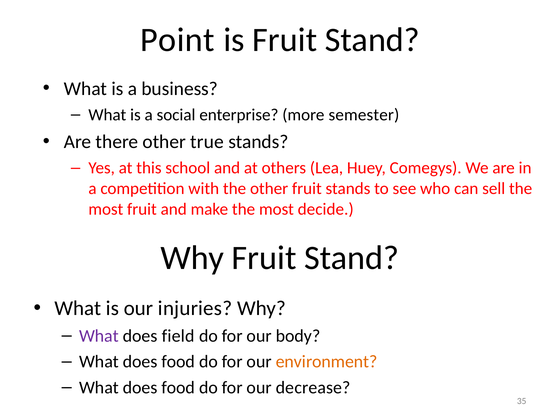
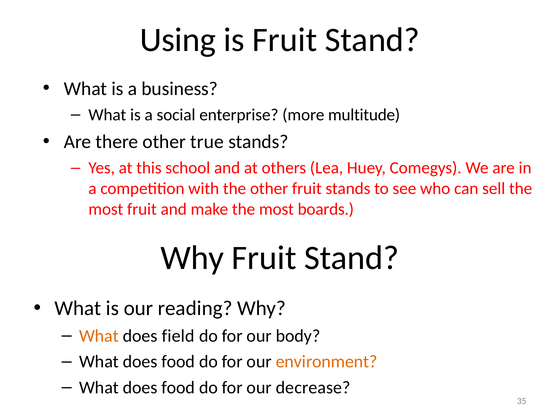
Point: Point -> Using (178, 40)
semester: semester -> multitude (364, 115)
decide: decide -> boards (326, 209)
injuries: injuries -> reading (195, 308)
What colour: purple -> orange (99, 336)
